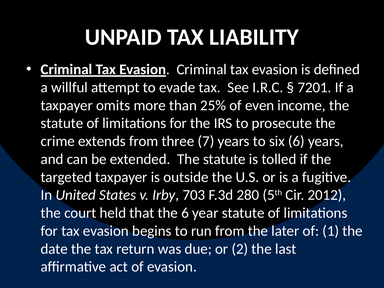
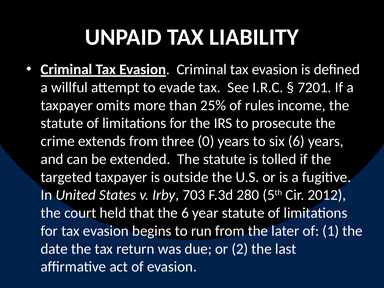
even: even -> rules (260, 105)
7: 7 -> 0 (206, 141)
